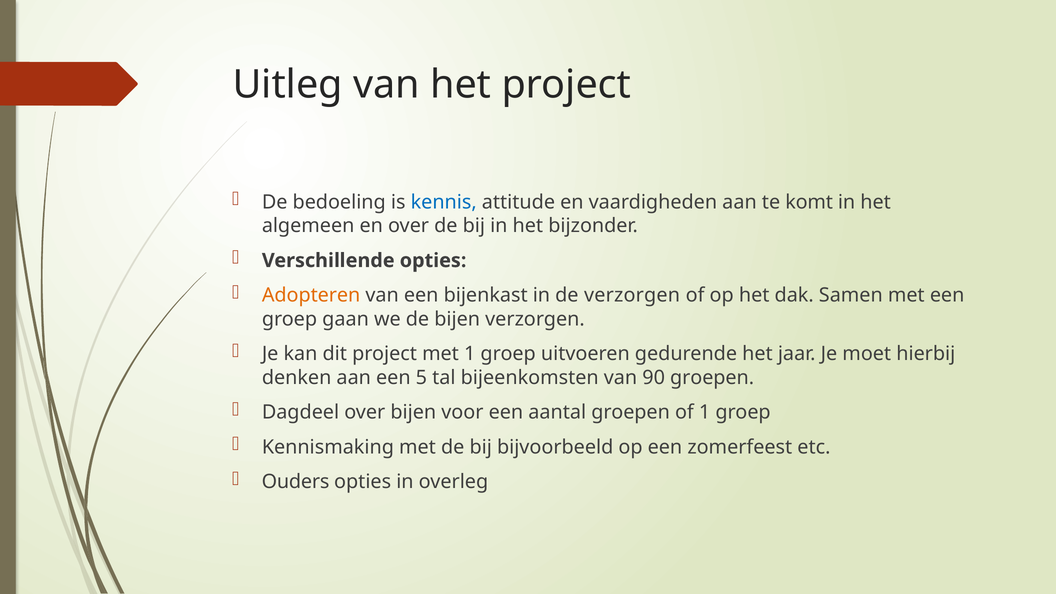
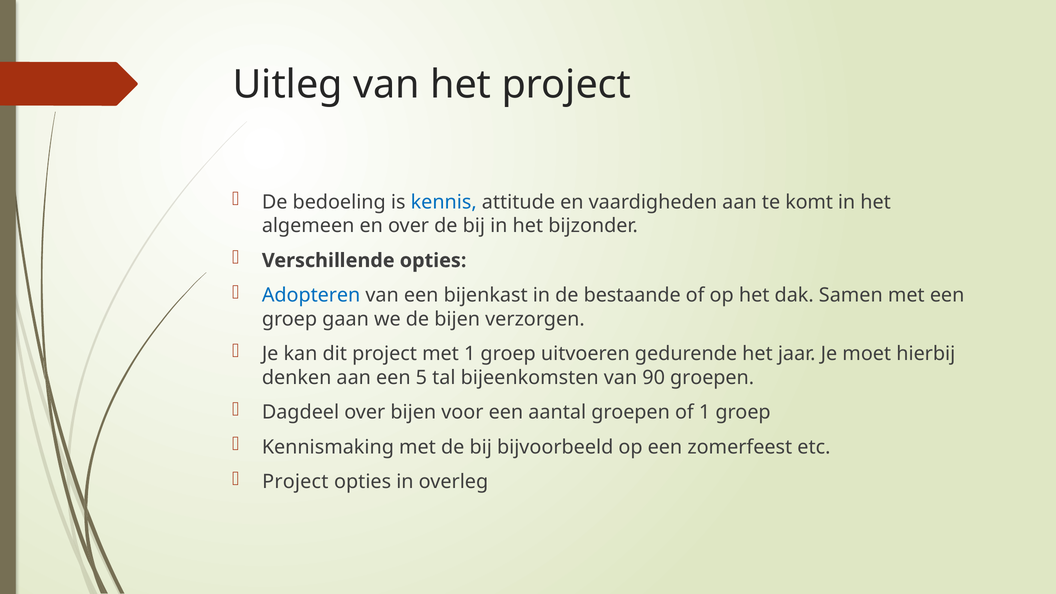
Adopteren colour: orange -> blue (311, 295)
de verzorgen: verzorgen -> bestaande (632, 295)
Ouders: Ouders -> Project (295, 482)
